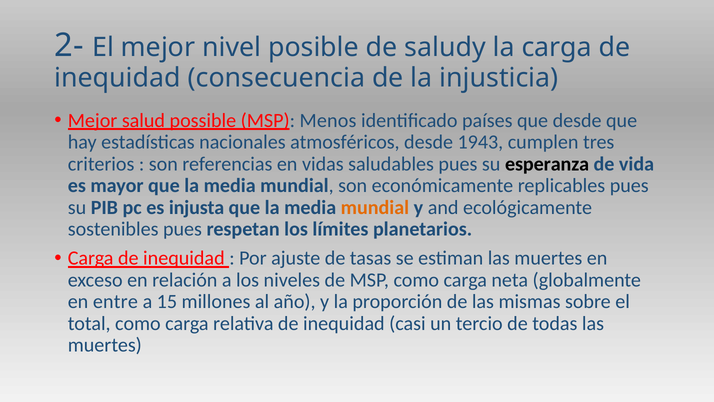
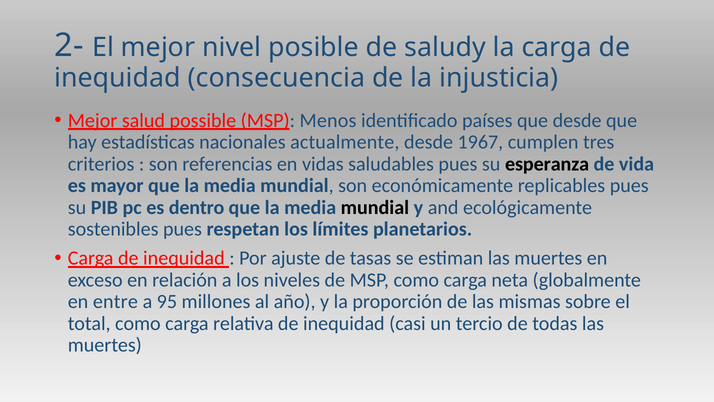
atmosféricos: atmosféricos -> actualmente (345, 142)
1943: 1943 -> 1967 (480, 142)
injusta: injusta -> dentro (197, 207)
mundial colour: orange -> black (375, 207)
15: 15 -> 95 (167, 301)
